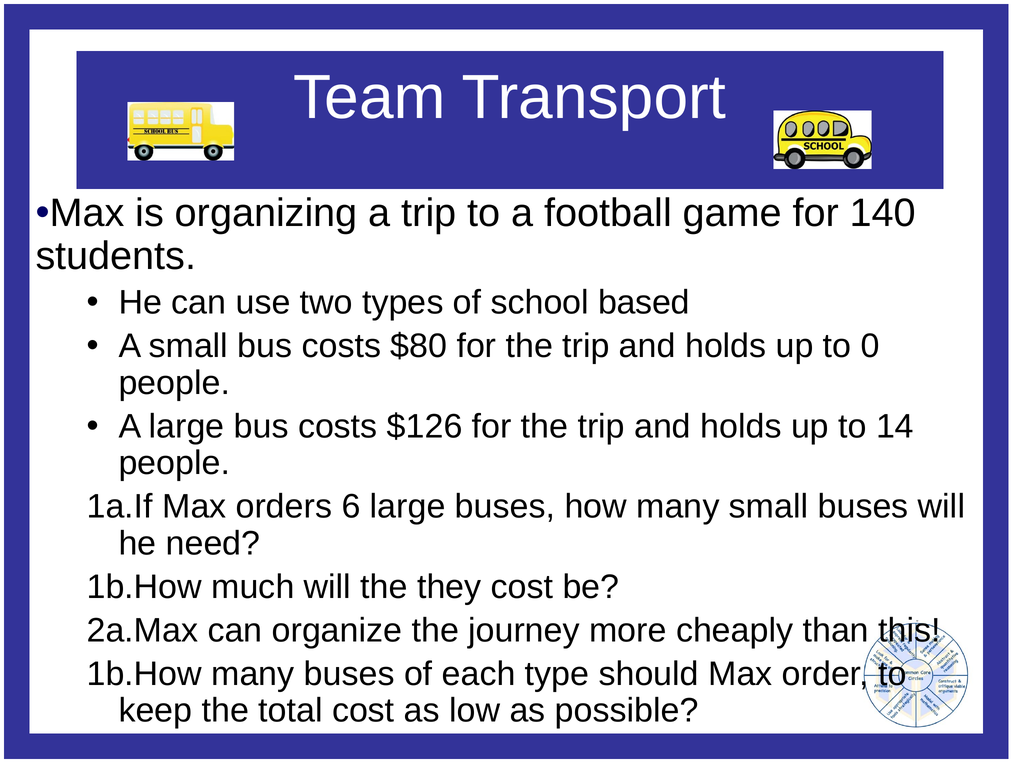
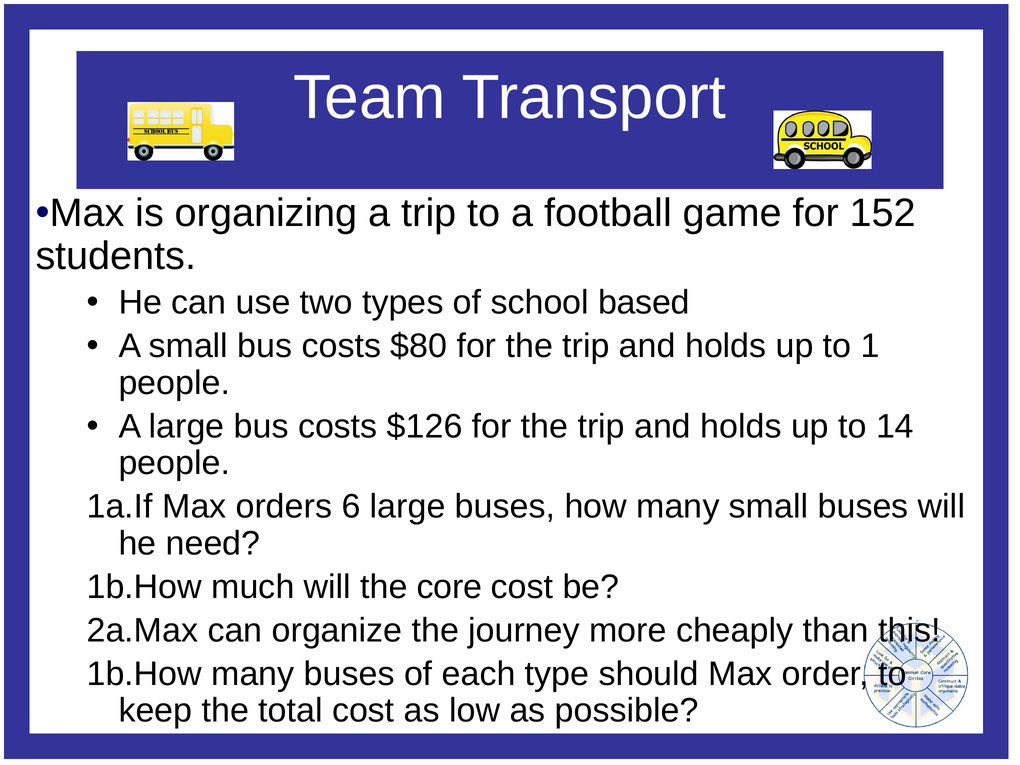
140: 140 -> 152 (883, 213)
0: 0 -> 1 (870, 346)
they: they -> core (449, 587)
